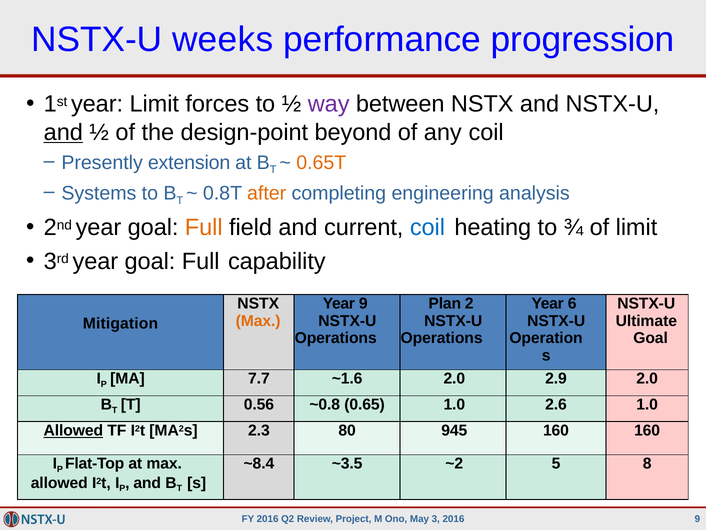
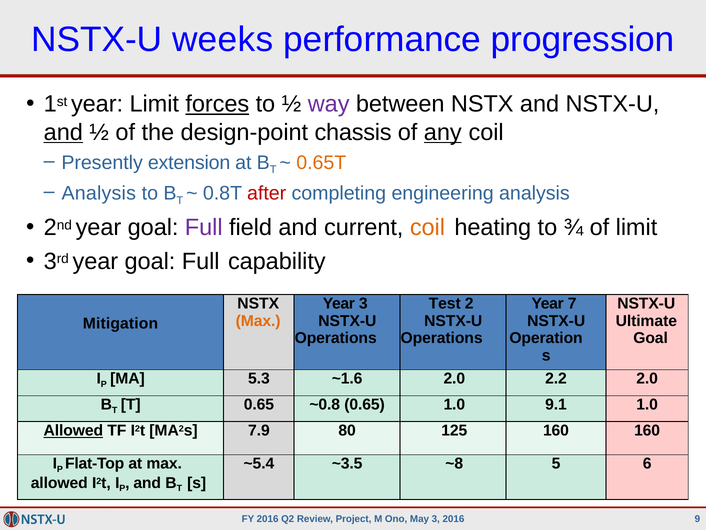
forces underline: none -> present (217, 104)
beyond: beyond -> chassis (353, 132)
any underline: none -> present (443, 132)
Systems: Systems -> Analysis (99, 193)
after colour: orange -> red (267, 193)
Full colour: orange -> purple (204, 227)
coil colour: blue -> orange (427, 227)
Year 9: 9 -> 3 (363, 303)
Plan: Plan -> Test (445, 303)
6: 6 -> 7 (572, 303)
7.7: 7.7 -> 5.3 (259, 378)
2.9: 2.9 -> 2.2 (556, 378)
T 0.56: 0.56 -> 0.65 (259, 404)
2.6: 2.6 -> 9.1 (556, 404)
2.3: 2.3 -> 7.9 (259, 430)
945: 945 -> 125 (454, 430)
~8.4: ~8.4 -> ~5.4 (259, 463)
~2: ~2 -> ~8 (454, 463)
8: 8 -> 6 (647, 463)
